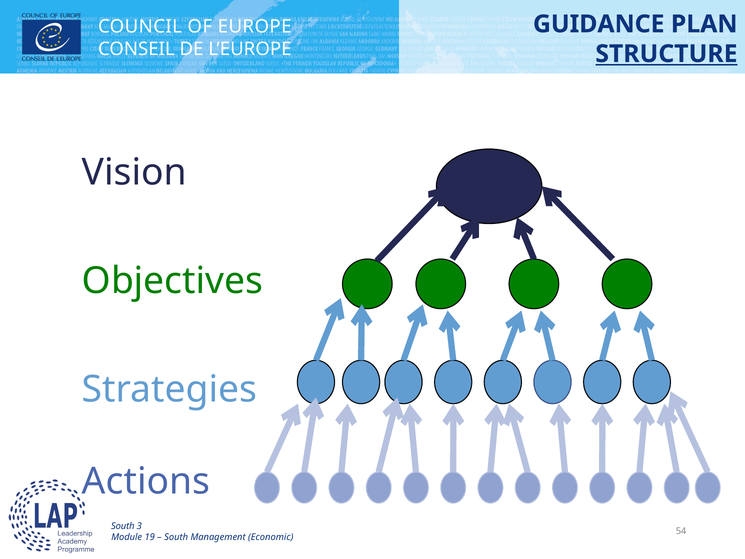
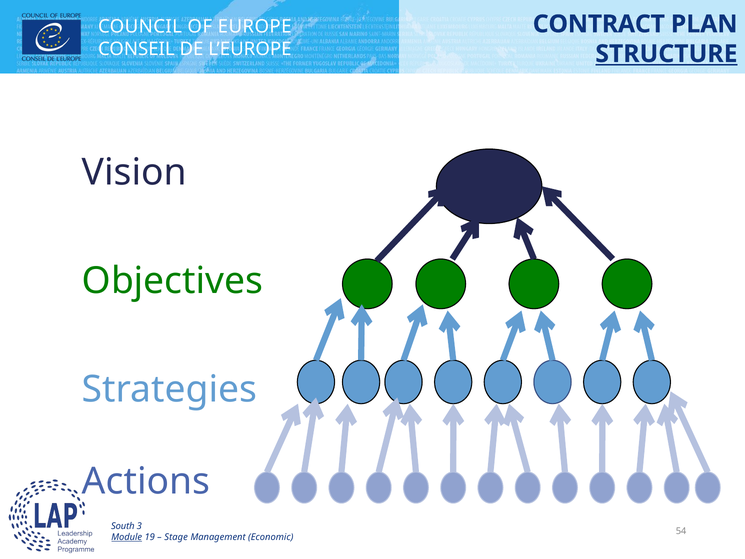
GUIDANCE: GUIDANCE -> CONTRACT (599, 24)
Module underline: none -> present (127, 537)
South: South -> Stage (176, 537)
